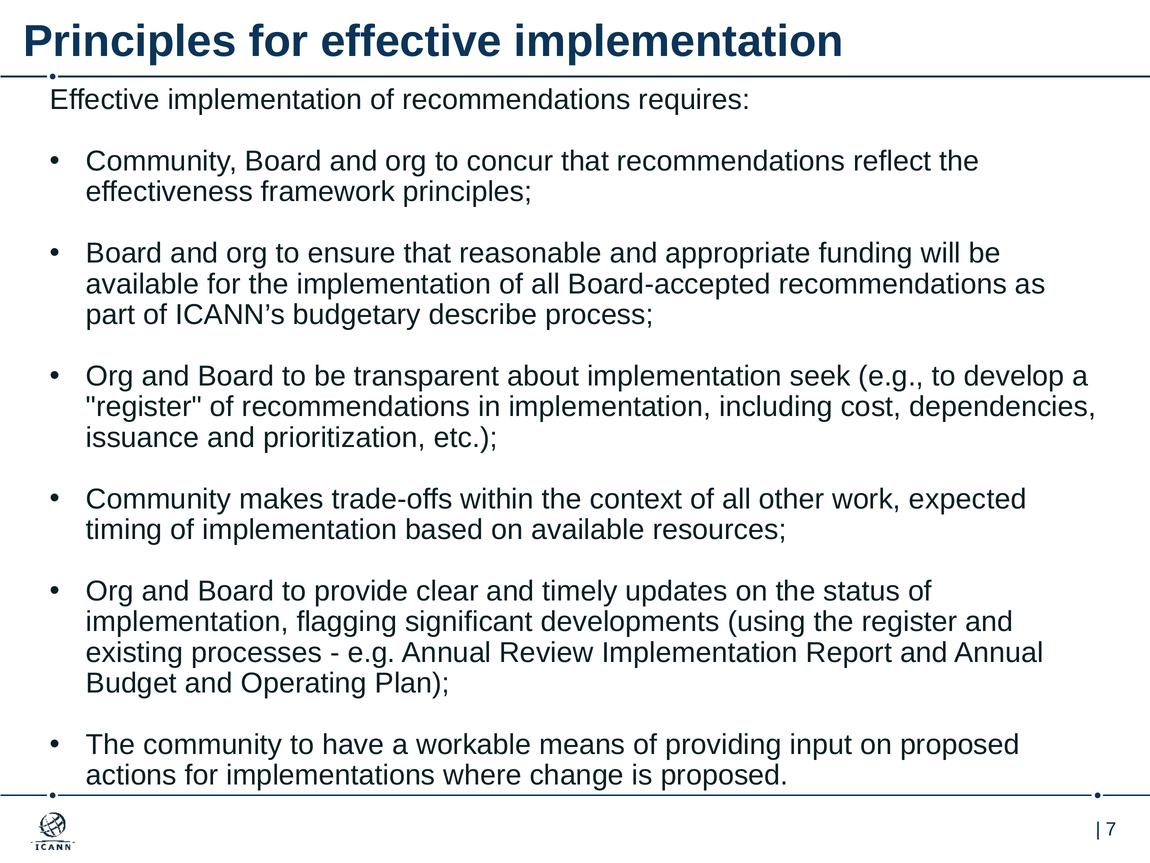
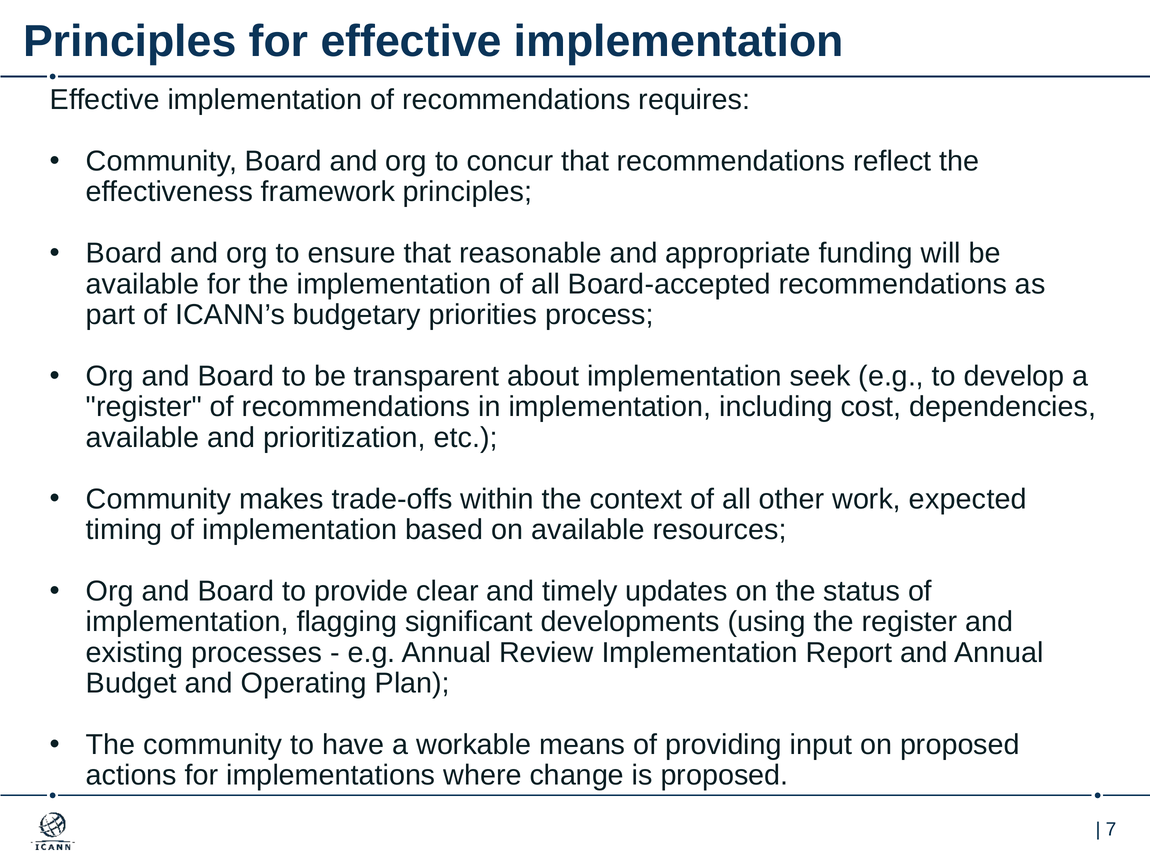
describe: describe -> priorities (483, 315)
issuance: issuance -> available (143, 437)
